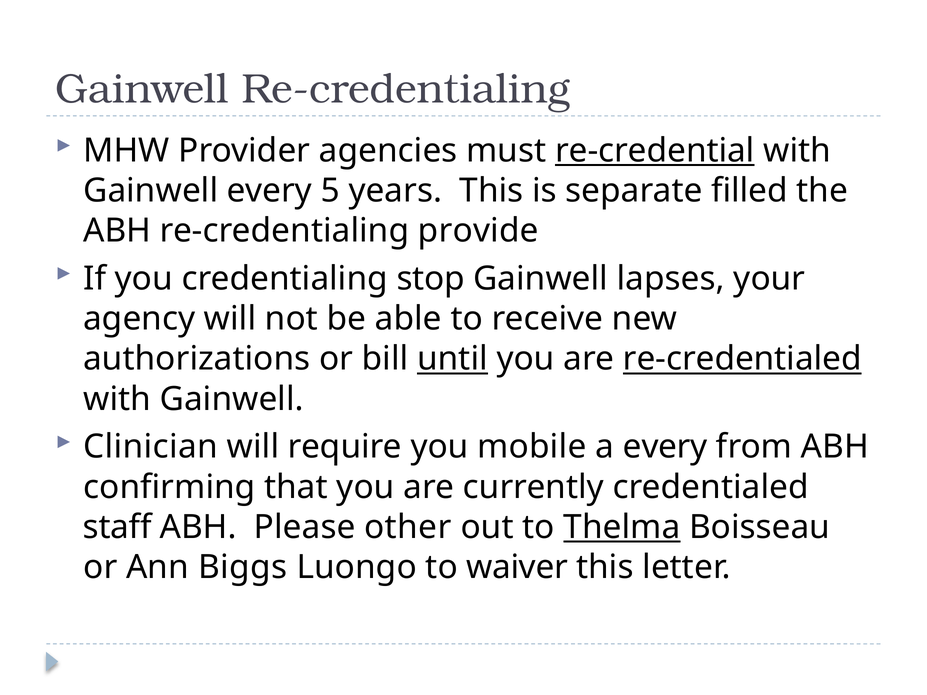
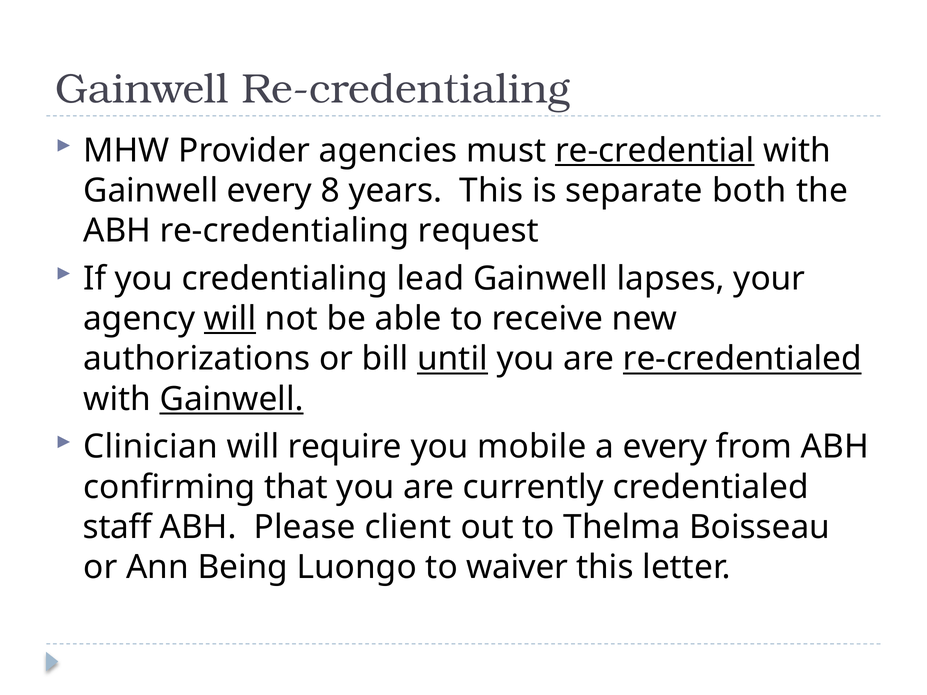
5: 5 -> 8 (330, 191)
filled: filled -> both (749, 191)
provide: provide -> request (478, 231)
stop: stop -> lead (430, 279)
will underline: none -> present (230, 319)
Gainwell underline: none -> present (232, 399)
other: other -> client (408, 527)
Thelma underline: present -> none (622, 527)
Biggs: Biggs -> Being (243, 568)
